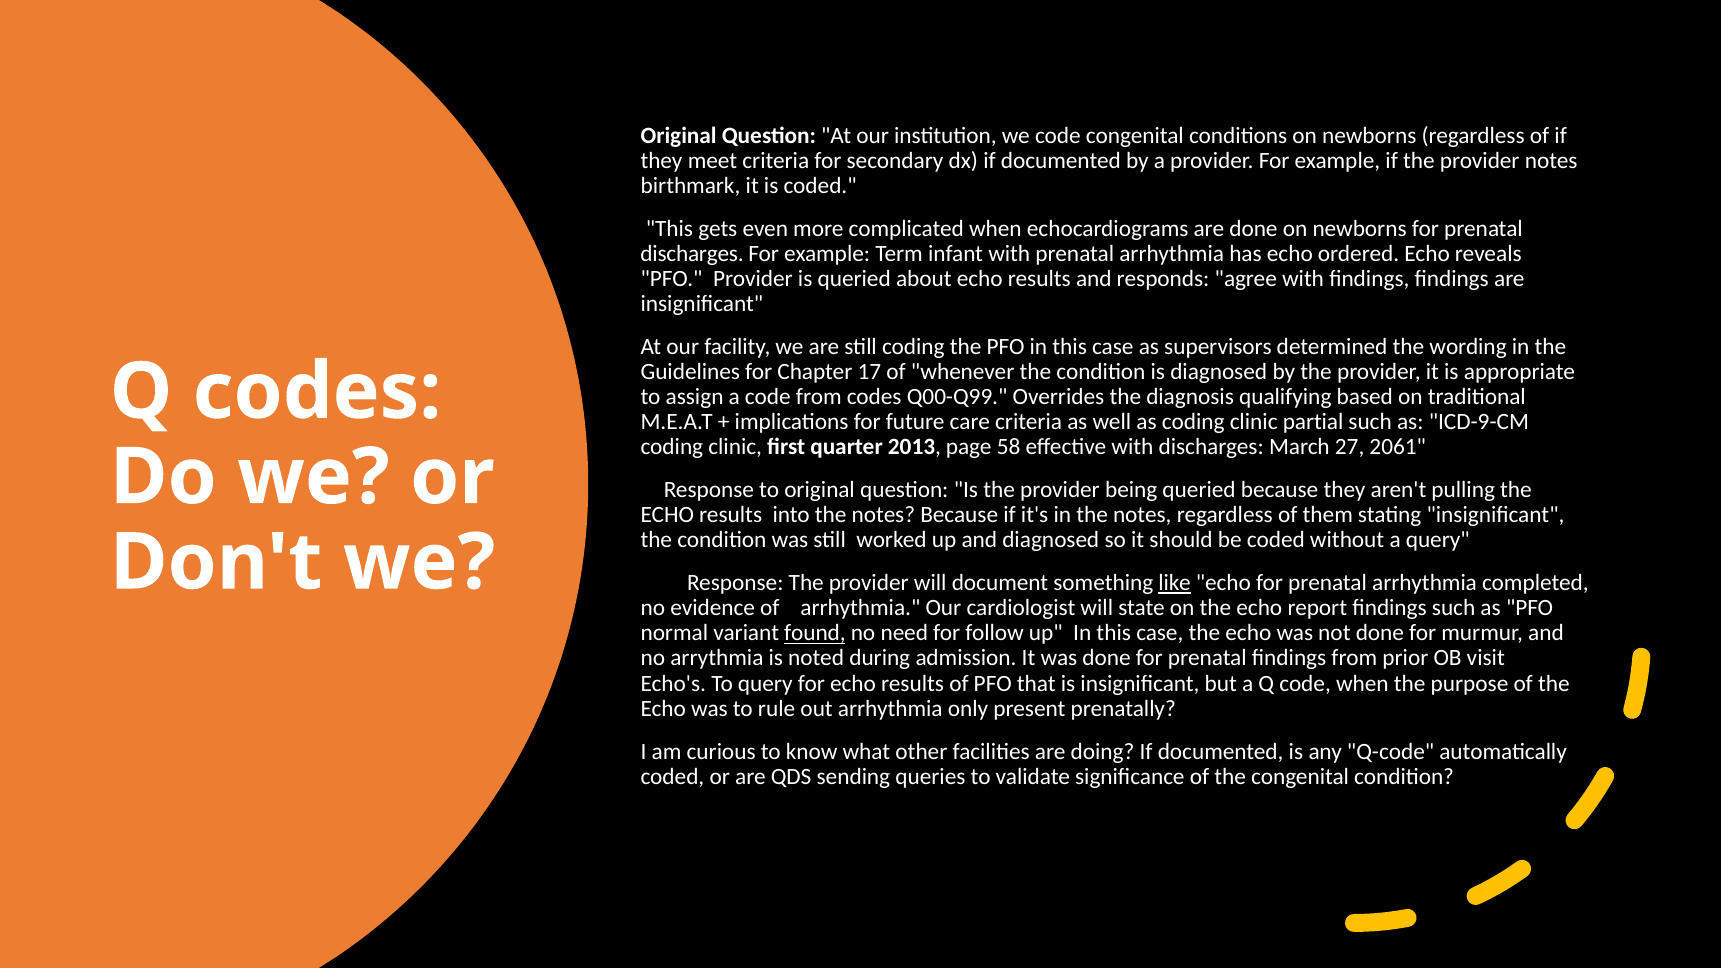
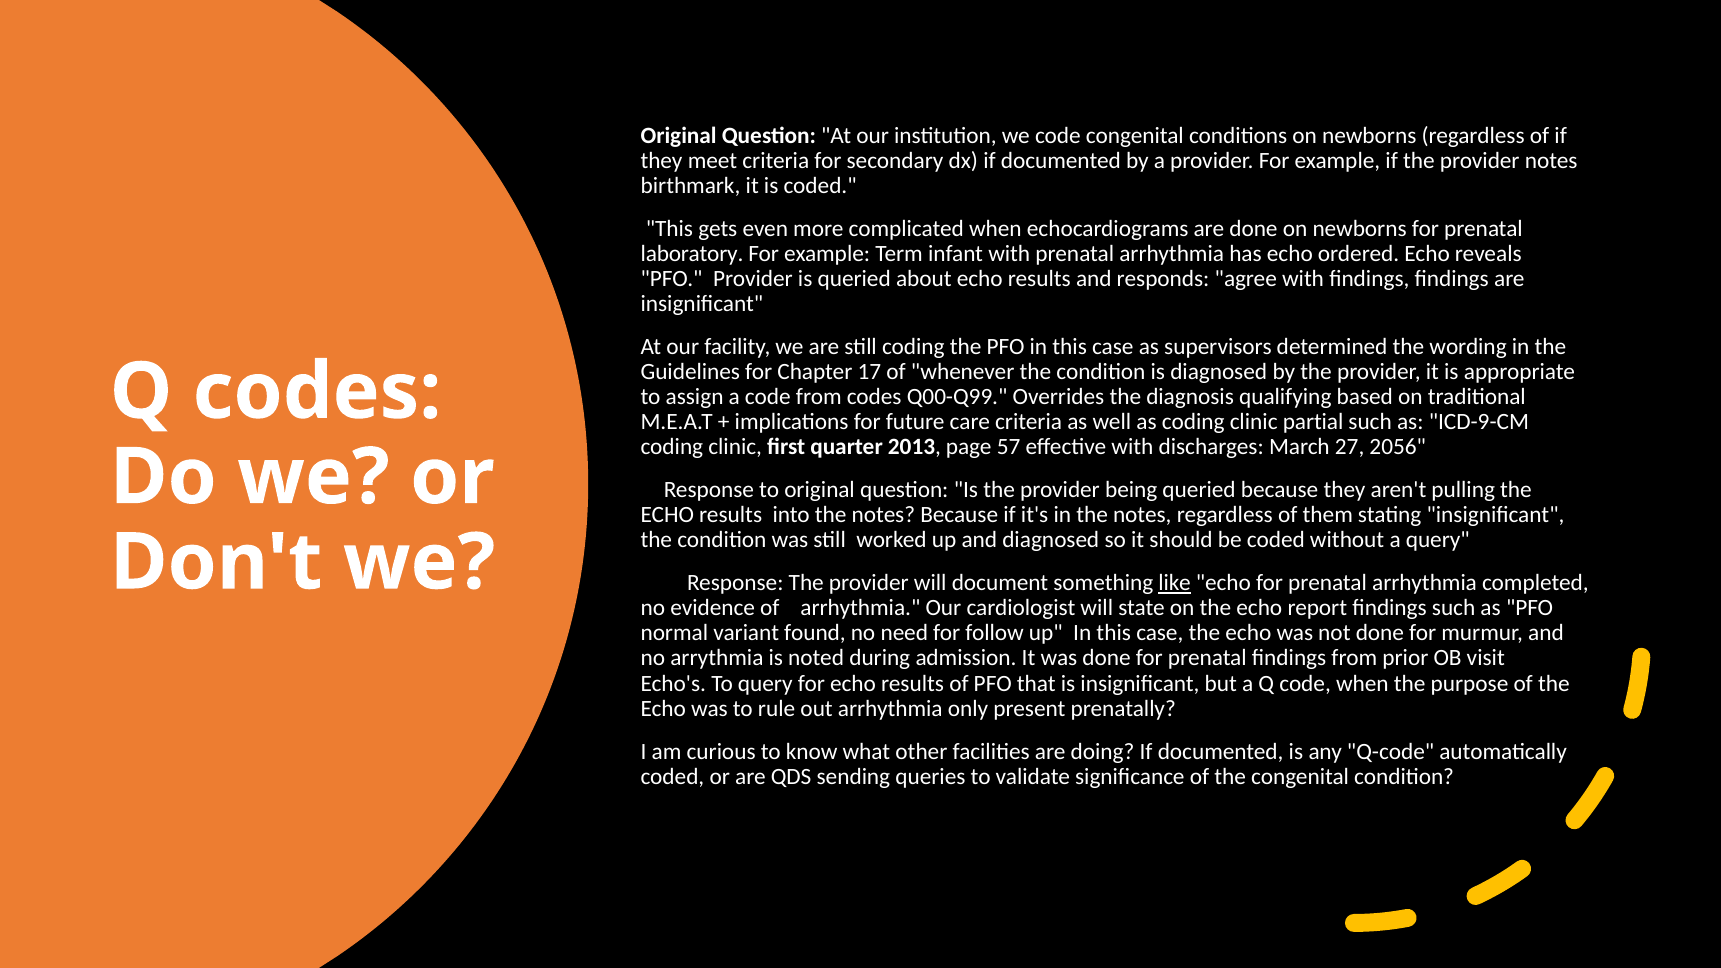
discharges: discharges -> laboratory (692, 254)
58: 58 -> 57 (1009, 447)
2061: 2061 -> 2056 (1398, 447)
found underline: present -> none (815, 633)
